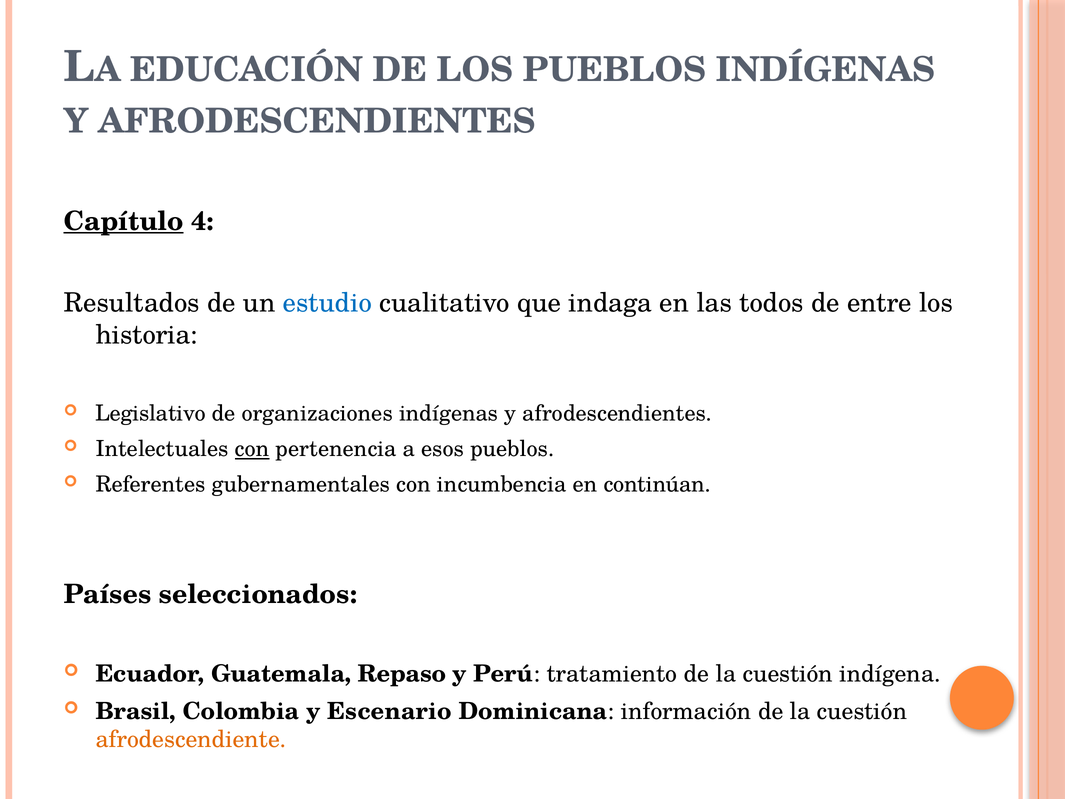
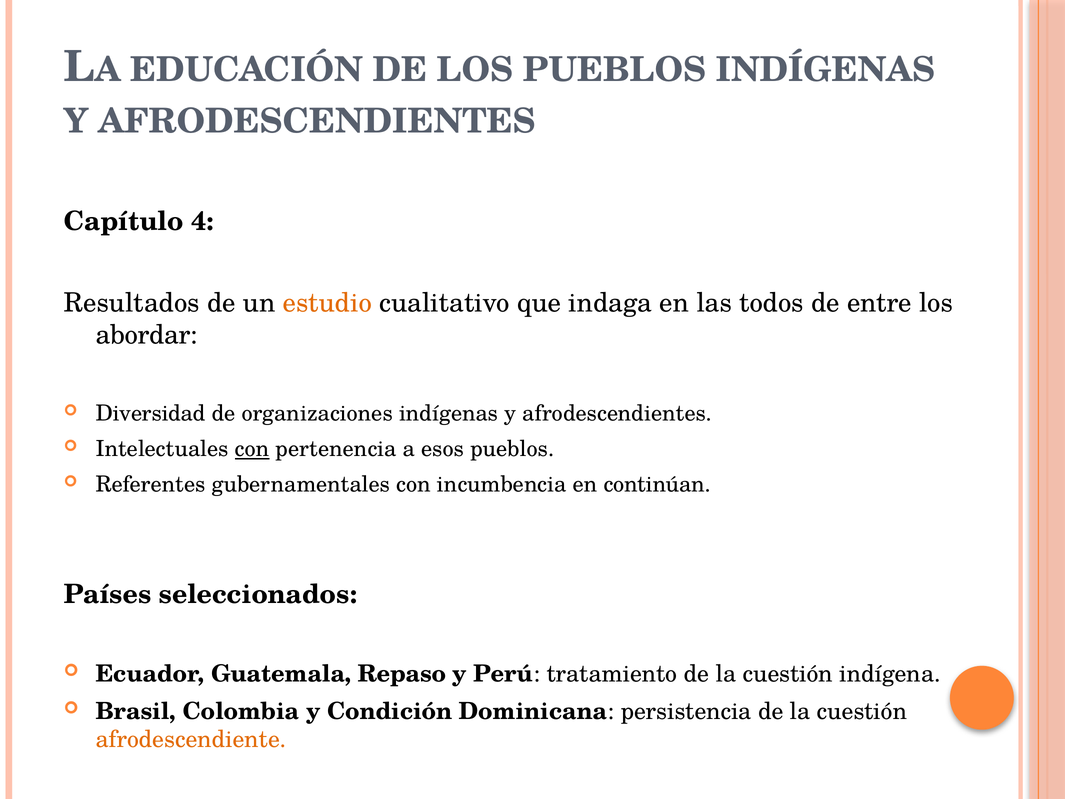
Capítulo underline: present -> none (124, 221)
estudio colour: blue -> orange (327, 303)
historia: historia -> abordar (147, 335)
Legislativo: Legislativo -> Diversidad (151, 413)
Escenario: Escenario -> Condición (390, 711)
información: información -> persistencia (686, 711)
